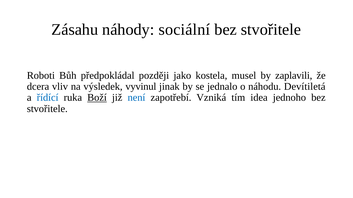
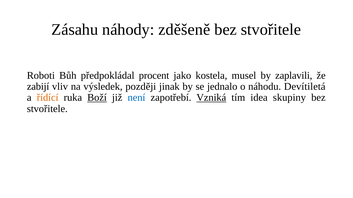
sociální: sociální -> zděšeně (184, 30)
později: později -> procent (154, 76)
dcera: dcera -> zabijí (38, 87)
vyvinul: vyvinul -> později (141, 87)
řídící colour: blue -> orange (48, 98)
Vzniká underline: none -> present (211, 98)
jednoho: jednoho -> skupiny (289, 98)
